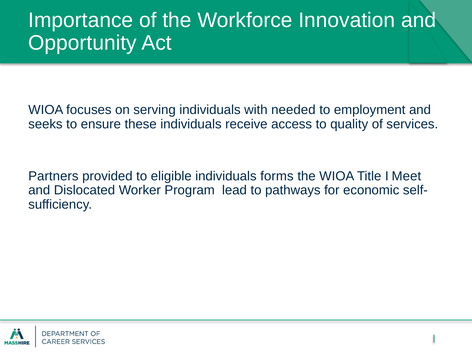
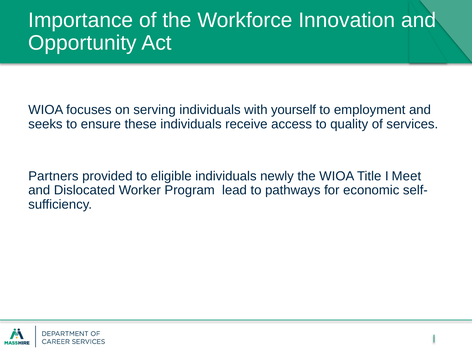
needed: needed -> yourself (294, 110)
forms: forms -> newly (277, 176)
